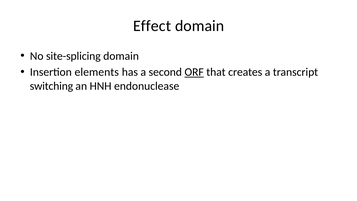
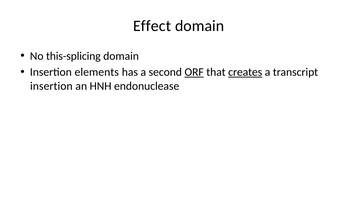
site-splicing: site-splicing -> this-splicing (73, 56)
creates underline: none -> present (245, 72)
switching: switching -> insertion (51, 86)
